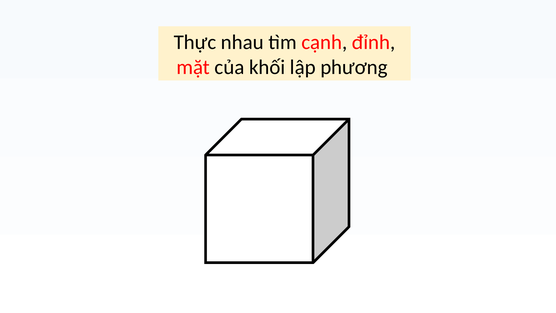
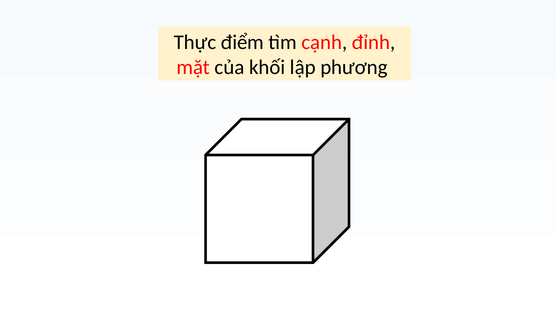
nhau: nhau -> điểm (242, 42)
